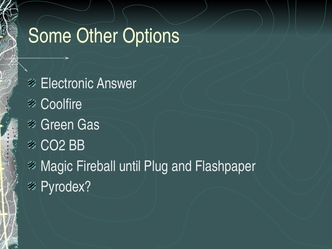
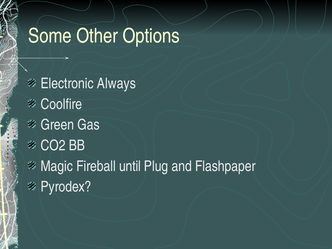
Answer: Answer -> Always (116, 83)
